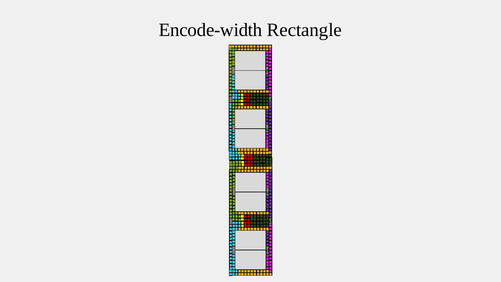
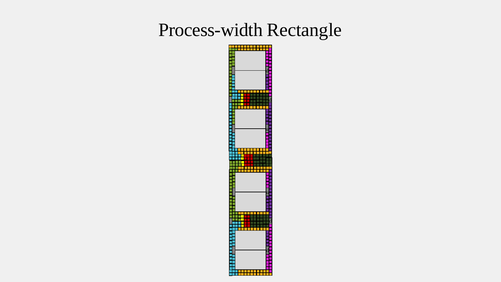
Encode-width: Encode-width -> Process-width (211, 30)
